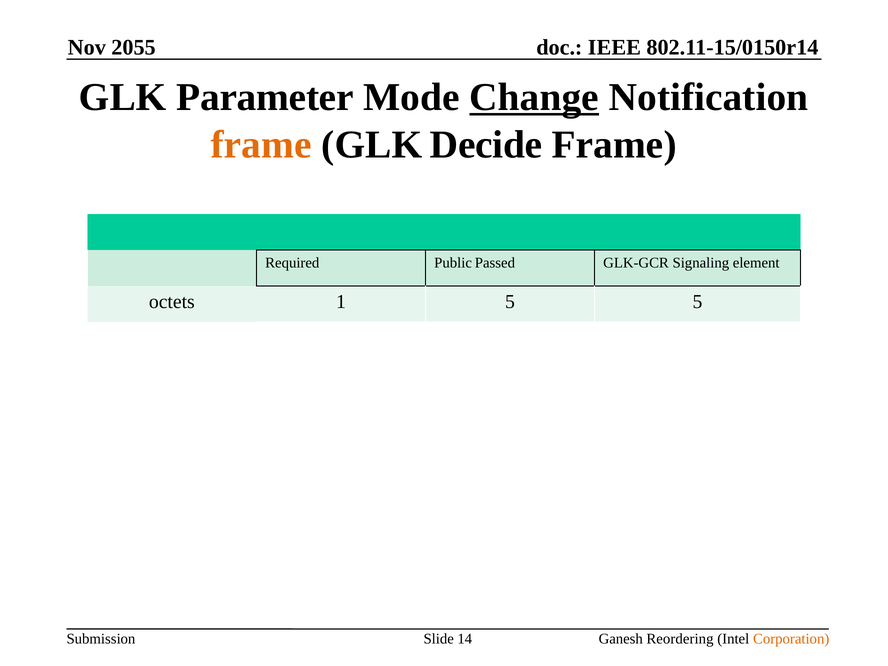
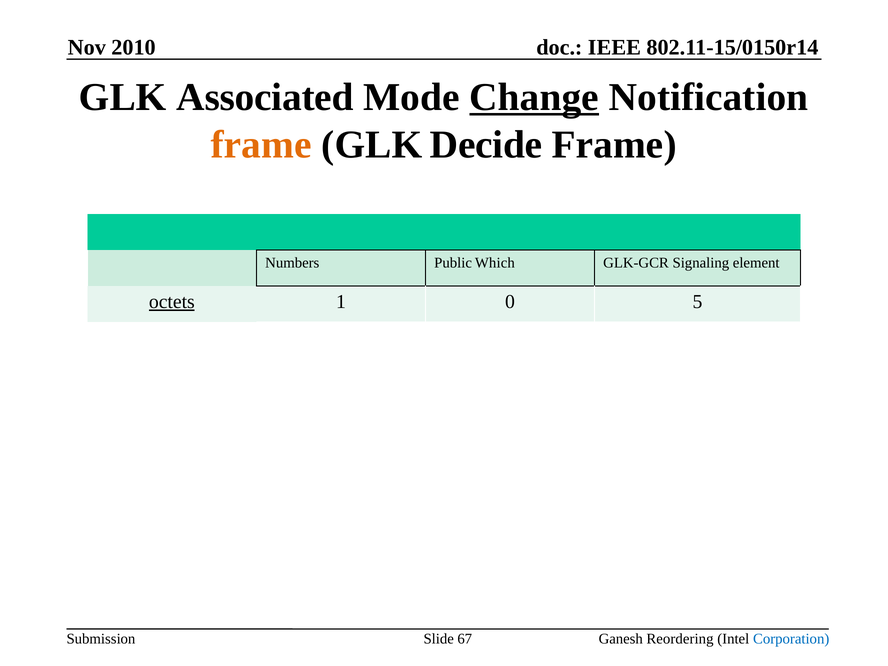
2055: 2055 -> 2010 (134, 47)
Parameter: Parameter -> Associated (265, 97)
Required: Required -> Numbers (292, 263)
Passed: Passed -> Which (495, 263)
octets underline: none -> present (172, 302)
1 5: 5 -> 0 (510, 302)
Corporation colour: orange -> blue (791, 639)
14: 14 -> 67 (465, 639)
